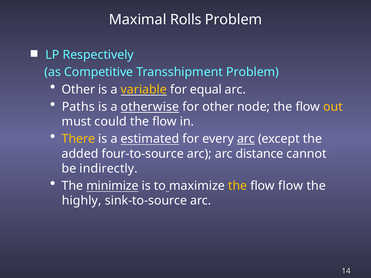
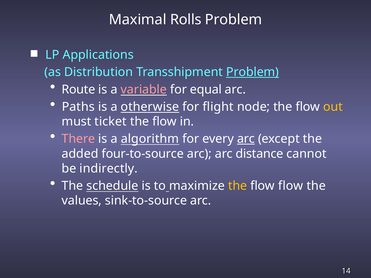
Respectively: Respectively -> Applications (98, 55)
Competitive: Competitive -> Distribution (99, 72)
Problem underline: none -> present (253, 72)
Other: Other -> Route (78, 90)
variable colour: yellow -> pink (144, 90)
for other: other -> flight (218, 107)
could: could -> ticket (111, 122)
There colour: yellow -> pink (78, 139)
estimated: estimated -> algorithm (150, 139)
minimize: minimize -> schedule (112, 186)
highly: highly -> values (82, 201)
